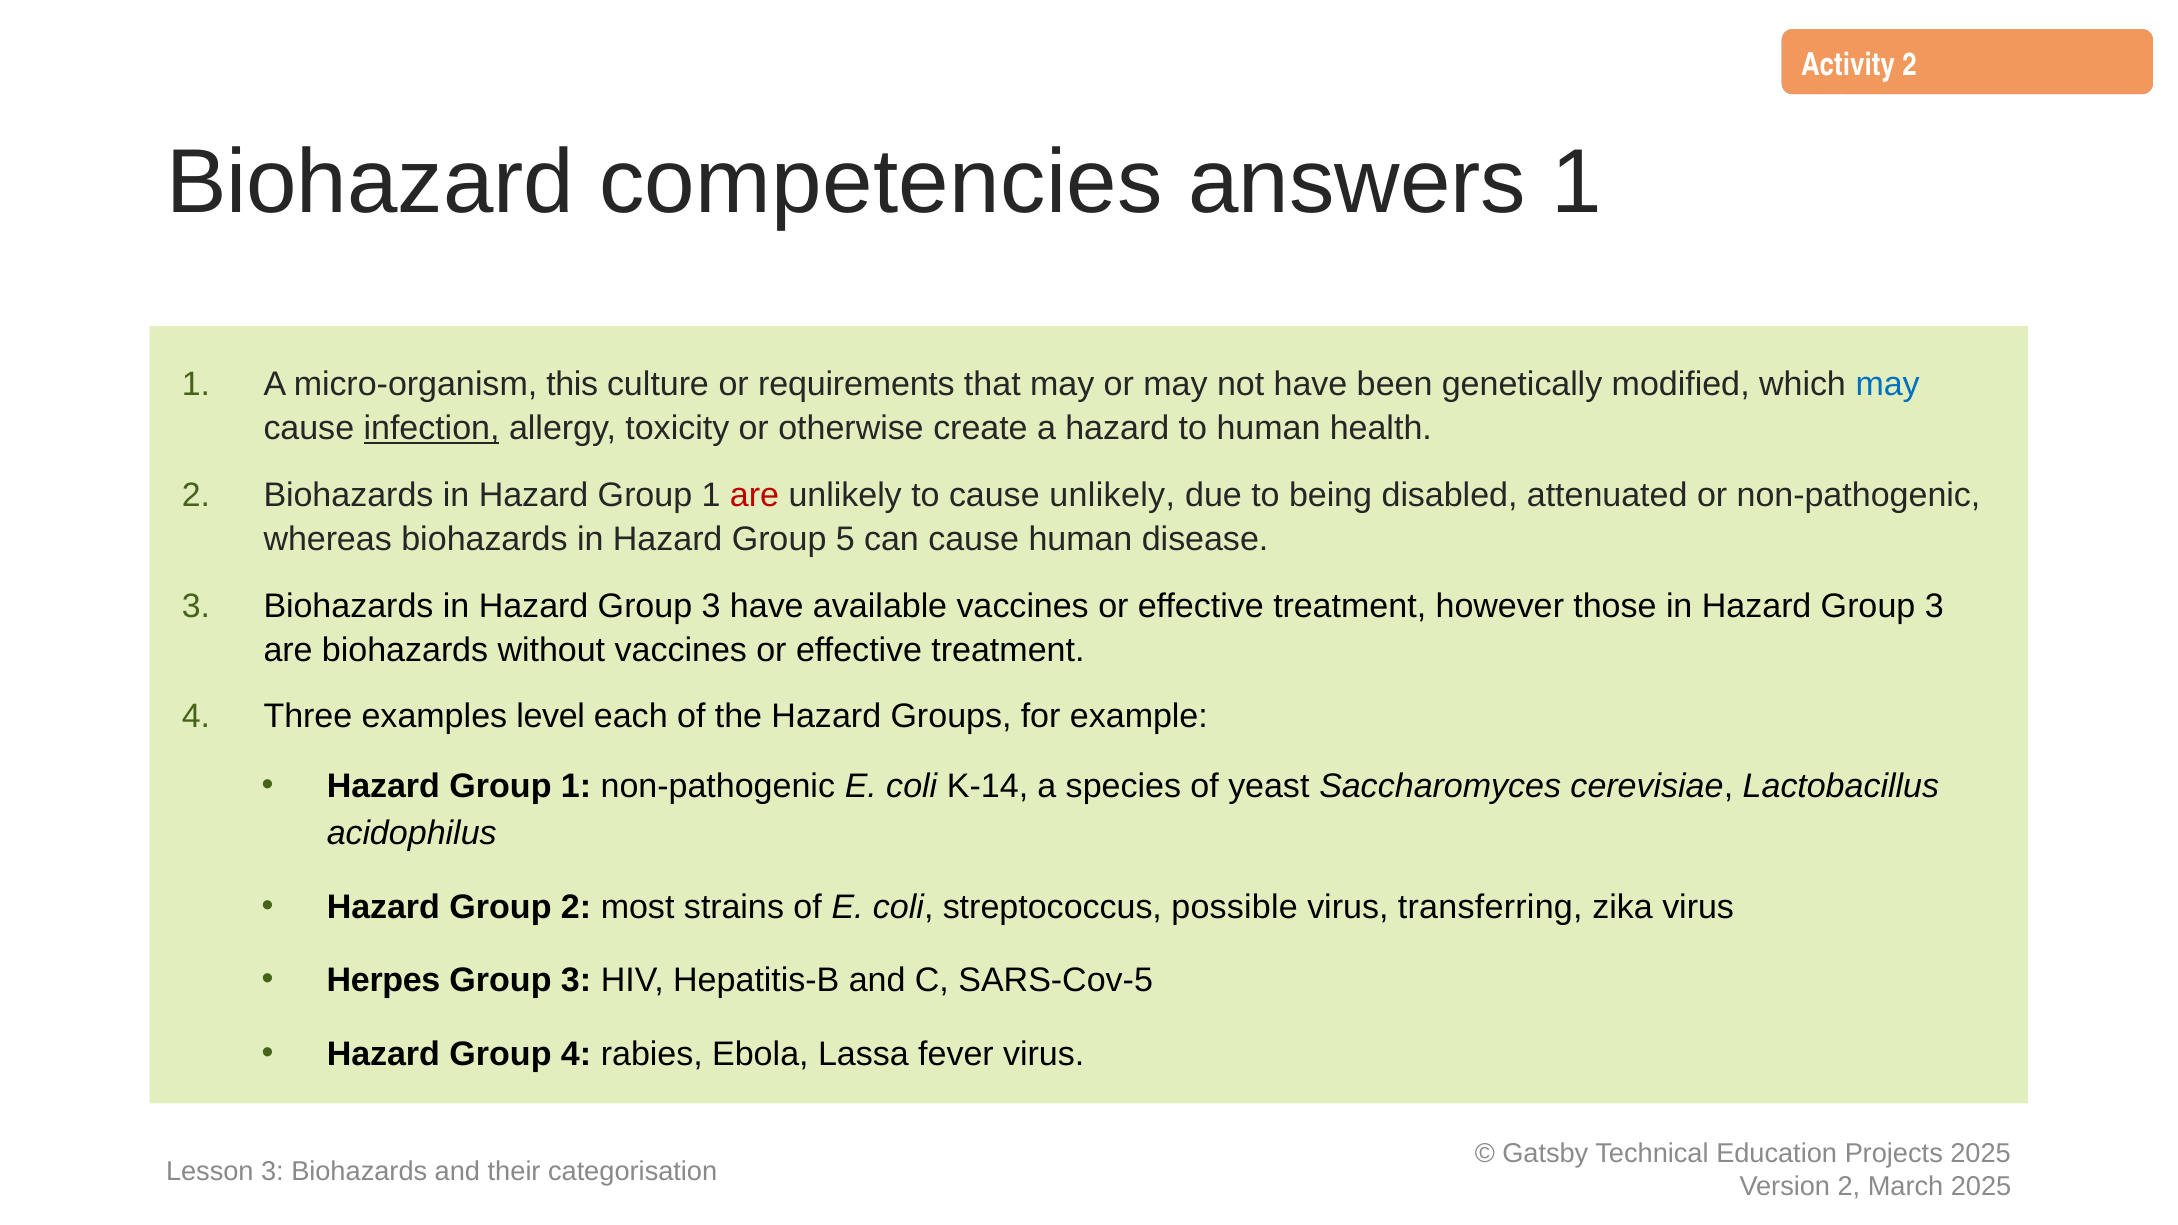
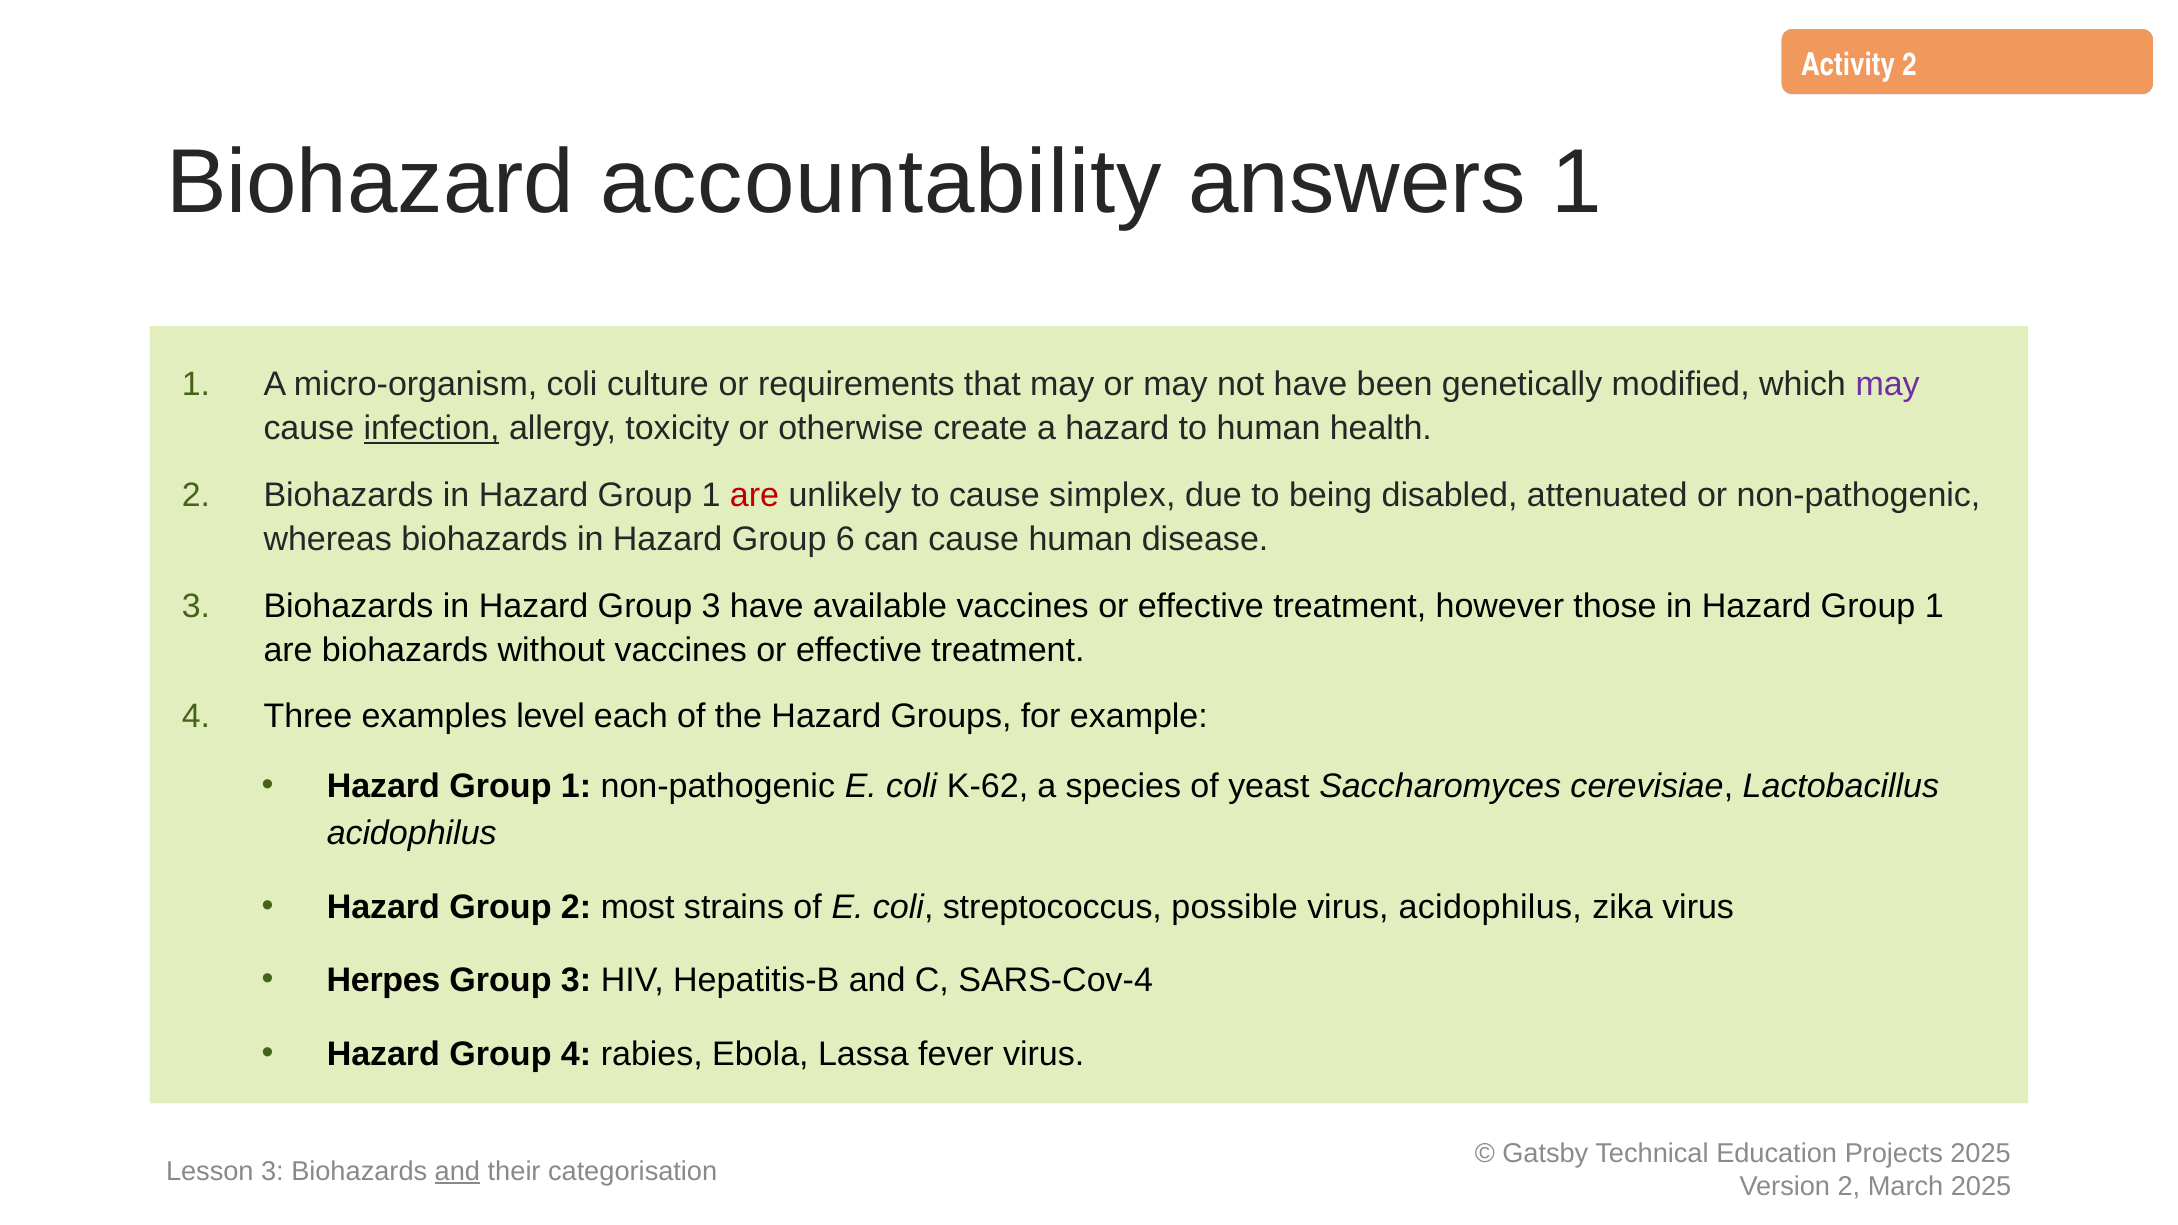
competencies: competencies -> accountability (881, 183)
micro-organism this: this -> coli (572, 384)
may colour: blue -> purple (1888, 384)
cause unlikely: unlikely -> simplex (1112, 495)
5: 5 -> 6 (845, 539)
3: 3 -> 1 (1934, 606)
K-14: K-14 -> K-62 (988, 786)
virus transferring: transferring -> acidophilus (1490, 907)
SARS-Cov-5: SARS-Cov-5 -> SARS-Cov-4 (1056, 981)
and underline: none -> present (457, 1171)
